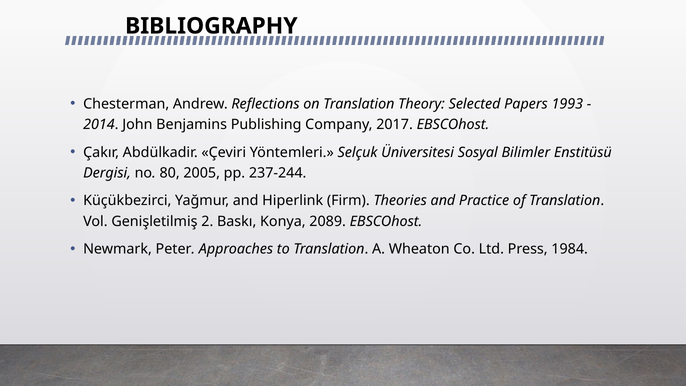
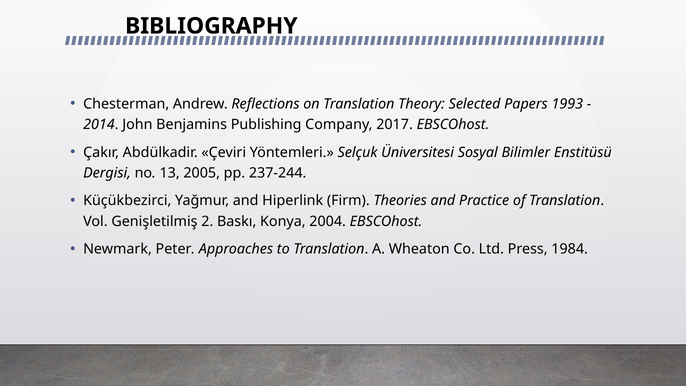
80: 80 -> 13 (170, 173)
2089: 2089 -> 2004 (328, 221)
